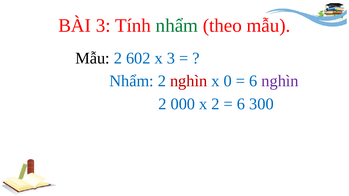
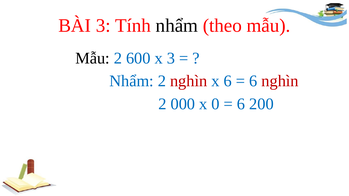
nhẩm colour: green -> black (177, 26)
602: 602 -> 600 (138, 58)
x 0: 0 -> 6 (228, 81)
nghìn colour: purple -> red (280, 81)
x 2: 2 -> 0 (216, 104)
300: 300 -> 200 (261, 104)
